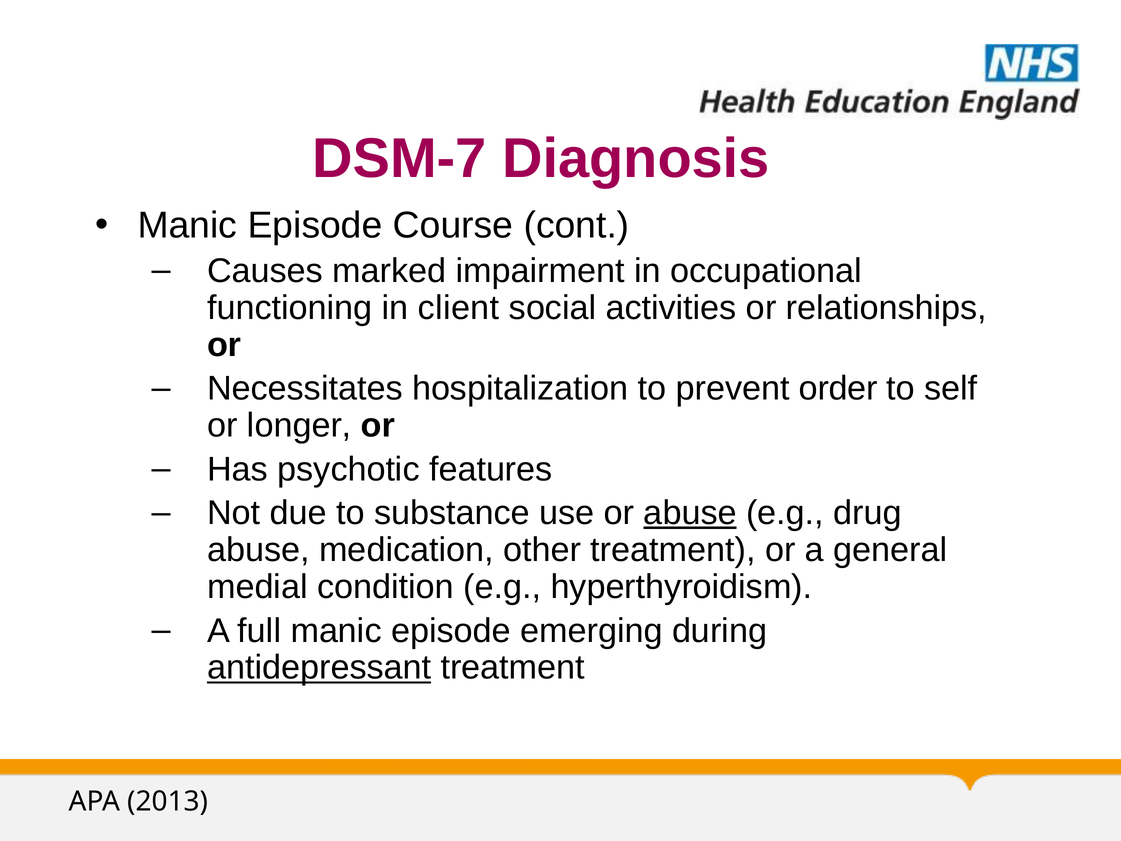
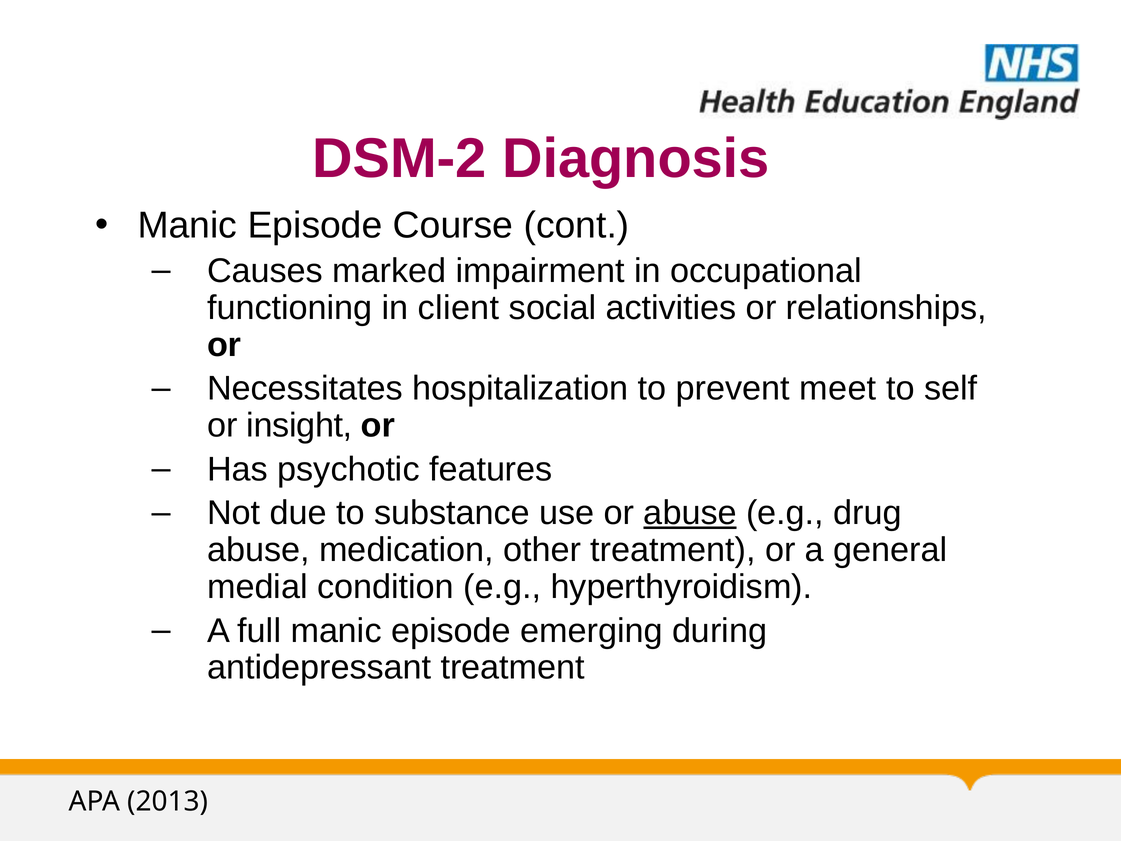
DSM-7: DSM-7 -> DSM-2 (399, 159)
order: order -> meet (838, 388)
longer: longer -> insight (299, 425)
antidepressant underline: present -> none (319, 667)
